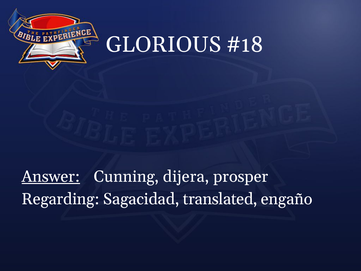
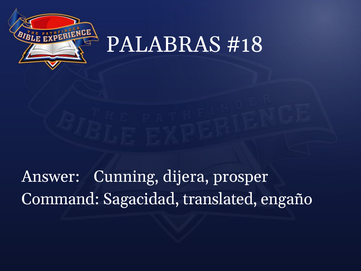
GLORIOUS: GLORIOUS -> PALABRAS (163, 45)
Answer underline: present -> none (51, 176)
Regarding: Regarding -> Command (61, 199)
